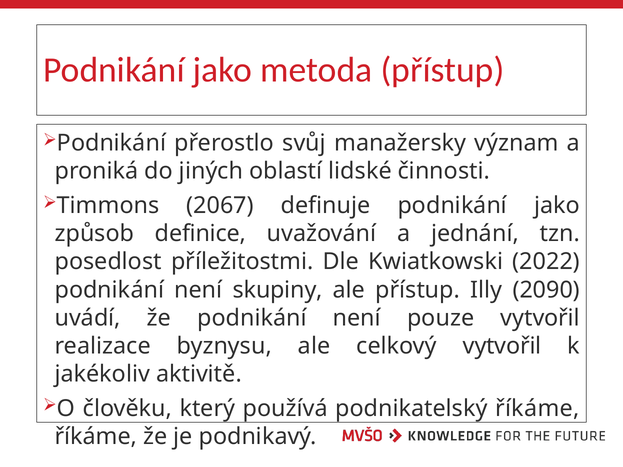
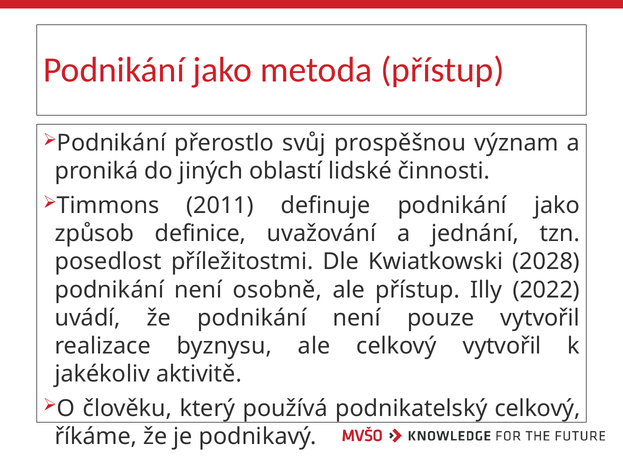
manažersky: manažersky -> prospěšnou (400, 143)
2067: 2067 -> 2011 (220, 206)
2022: 2022 -> 2028 (546, 262)
skupiny: skupiny -> osobně (277, 290)
2090: 2090 -> 2022 (546, 290)
podnikatelský říkáme: říkáme -> celkový (538, 409)
